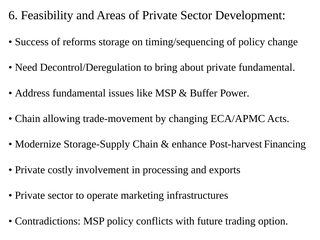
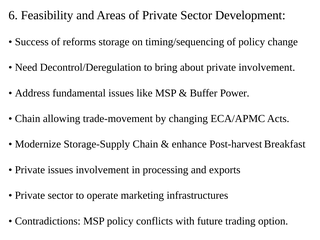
private fundamental: fundamental -> involvement (267, 67)
Financing: Financing -> Breakfast (285, 144)
Private costly: costly -> issues (60, 170)
